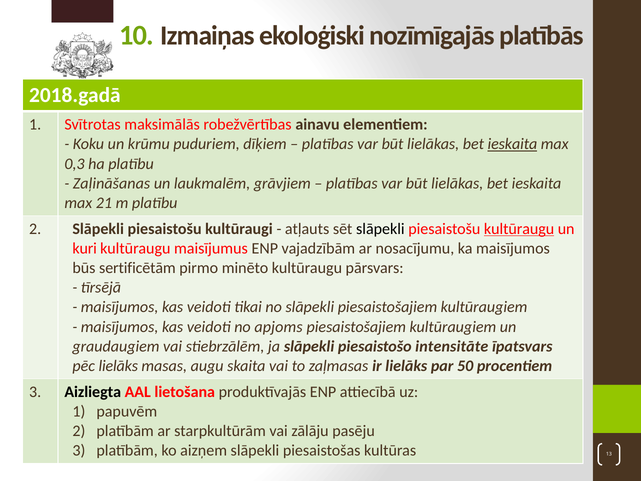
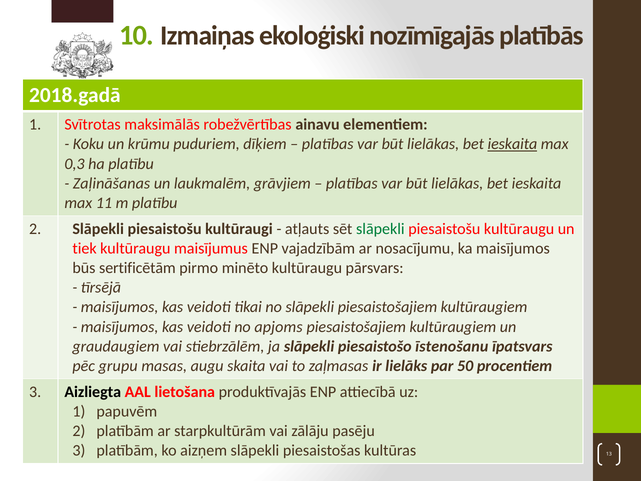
21: 21 -> 11 (104, 203)
slāpekli colour: black -> green (380, 229)
kultūraugu underline: present -> none (519, 229)
kuri: kuri -> tiek (85, 248)
intensitāte: intensitāte -> īstenošanu (452, 346)
pēc lielāks: lielāks -> grupu (118, 366)
